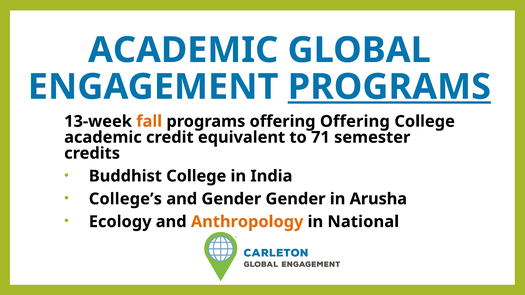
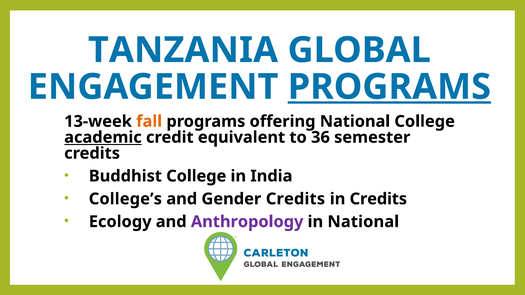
ACADEMIC: ACADEMIC -> TANZANIA (183, 50)
offering Offering: Offering -> National (355, 122)
academic underline: none -> present (103, 137)
71: 71 -> 36 (320, 137)
Gender Gender: Gender -> Credits (295, 199)
in Arusha: Arusha -> Credits (378, 199)
Anthropology colour: orange -> purple (247, 222)
